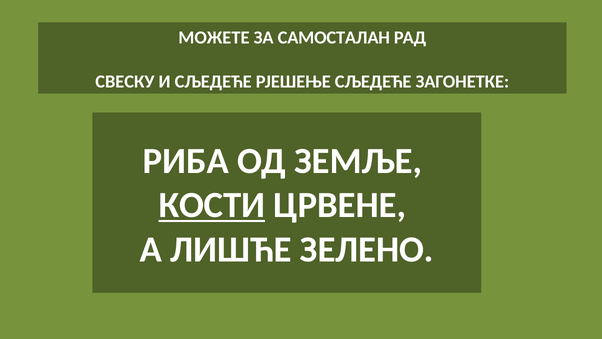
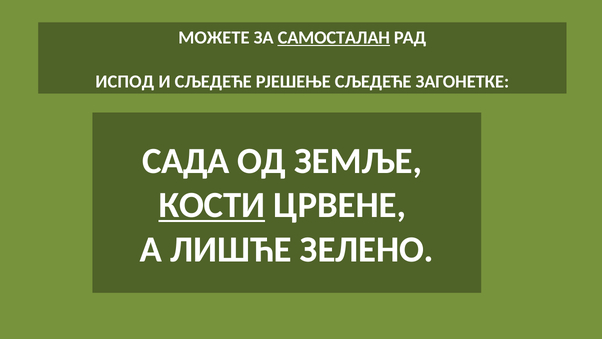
САМОСТАЛАН underline: none -> present (334, 38)
СВЕСКУ: СВЕСКУ -> ИСПОД (125, 82)
РИБА: РИБА -> САДА (186, 161)
